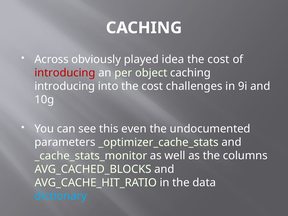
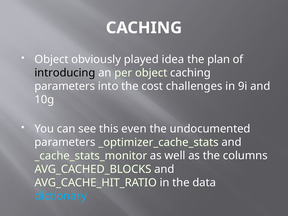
Across: Across -> Object (52, 59)
cost: cost -> plan (219, 59)
introducing colour: red -> black (65, 73)
introducing: introducing -> parameters (65, 86)
